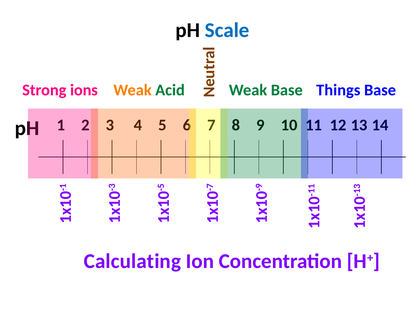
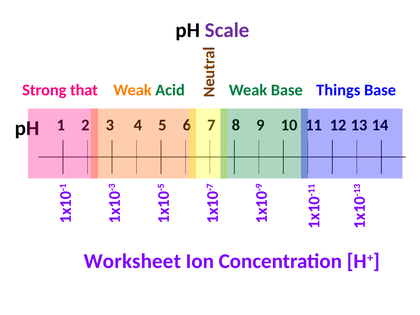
Scale colour: blue -> purple (227, 30)
ions: ions -> that (84, 90)
Calculating: Calculating -> Worksheet (132, 261)
